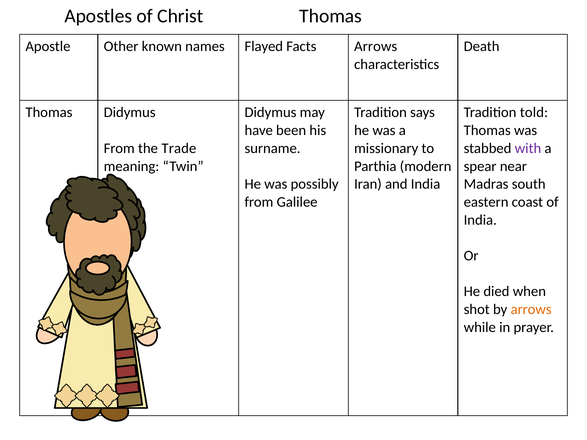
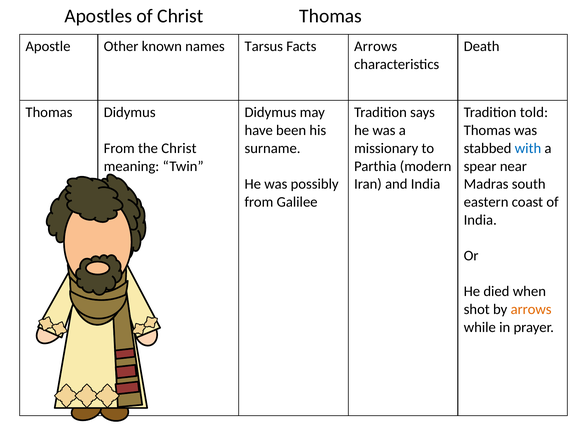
Flayed: Flayed -> Tarsus (264, 46)
the Trade: Trade -> Christ (179, 148)
with colour: purple -> blue (528, 148)
